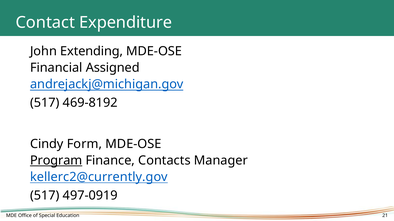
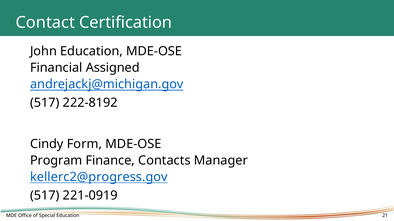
Expenditure: Expenditure -> Certification (126, 22)
John Extending: Extending -> Education (92, 51)
469-8192: 469-8192 -> 222-8192 (90, 103)
Program underline: present -> none (56, 161)
kellerc2@currently.gov: kellerc2@currently.gov -> kellerc2@progress.gov (99, 177)
497-0919: 497-0919 -> 221-0919 (90, 196)
